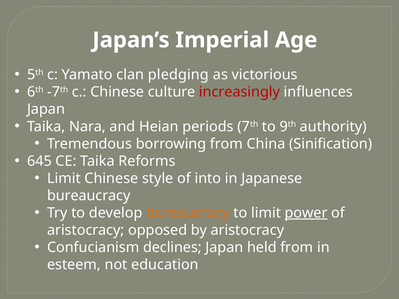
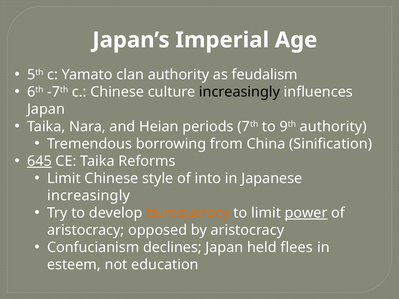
clan pledging: pledging -> authority (179, 75)
victorious: victorious -> feudalism (265, 75)
increasingly colour: red -> black (239, 92)
645 underline: none -> present (39, 161)
bureaucracy: bureaucracy -> increasingly (89, 196)
held from: from -> flees (297, 248)
